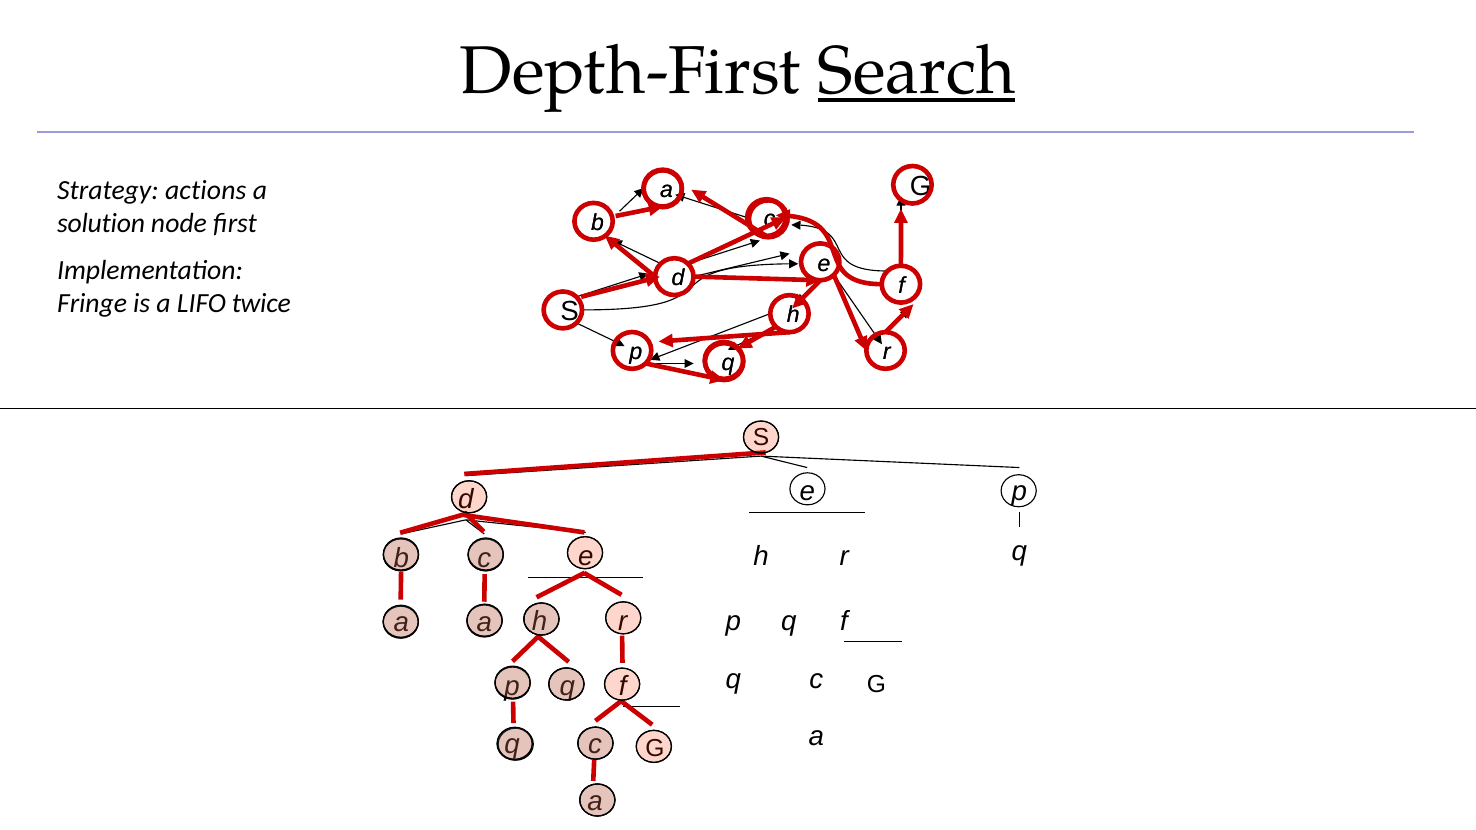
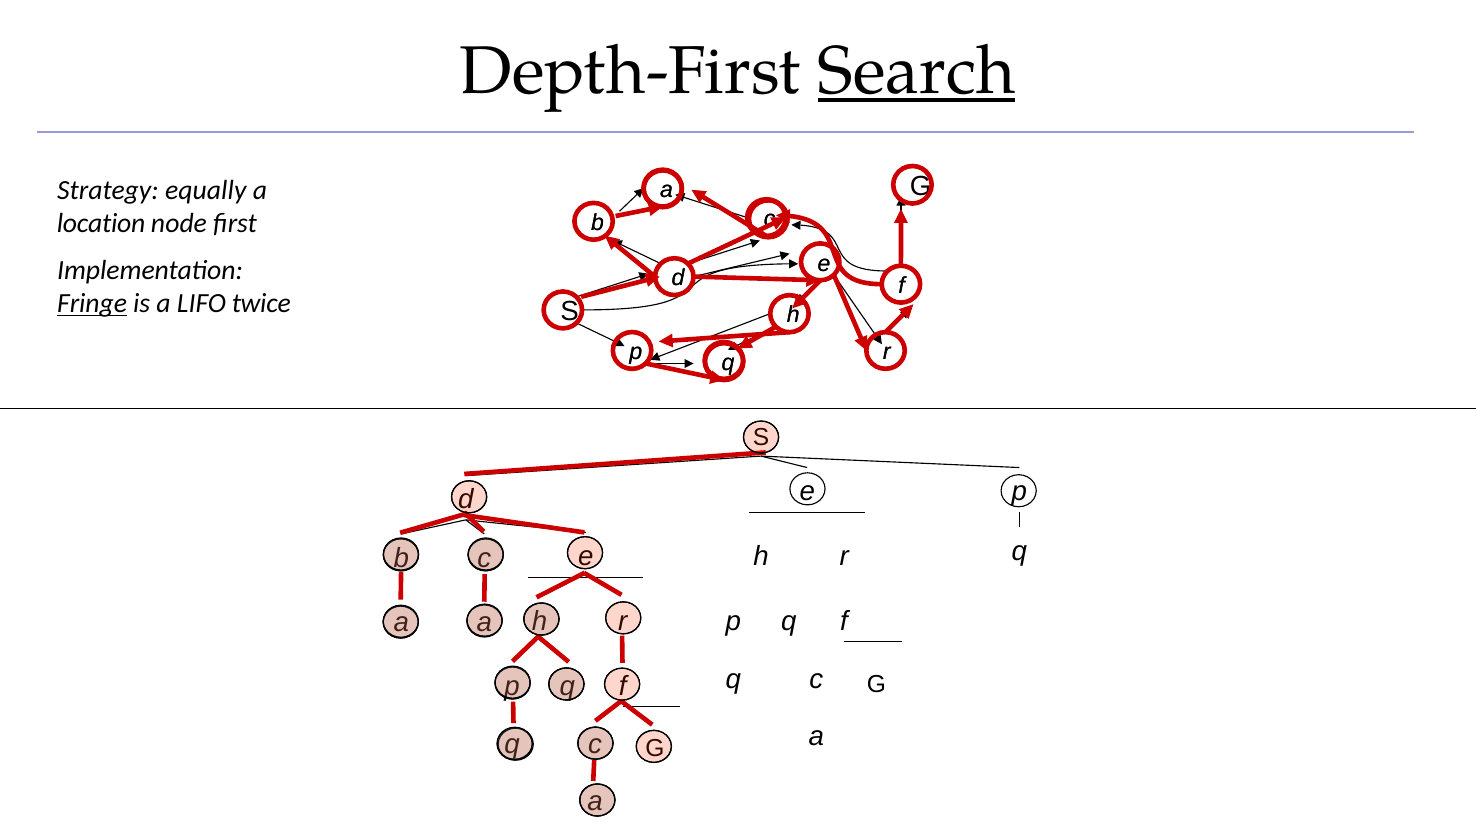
actions: actions -> equally (206, 190)
solution: solution -> location (101, 223)
Fringe underline: none -> present (92, 304)
